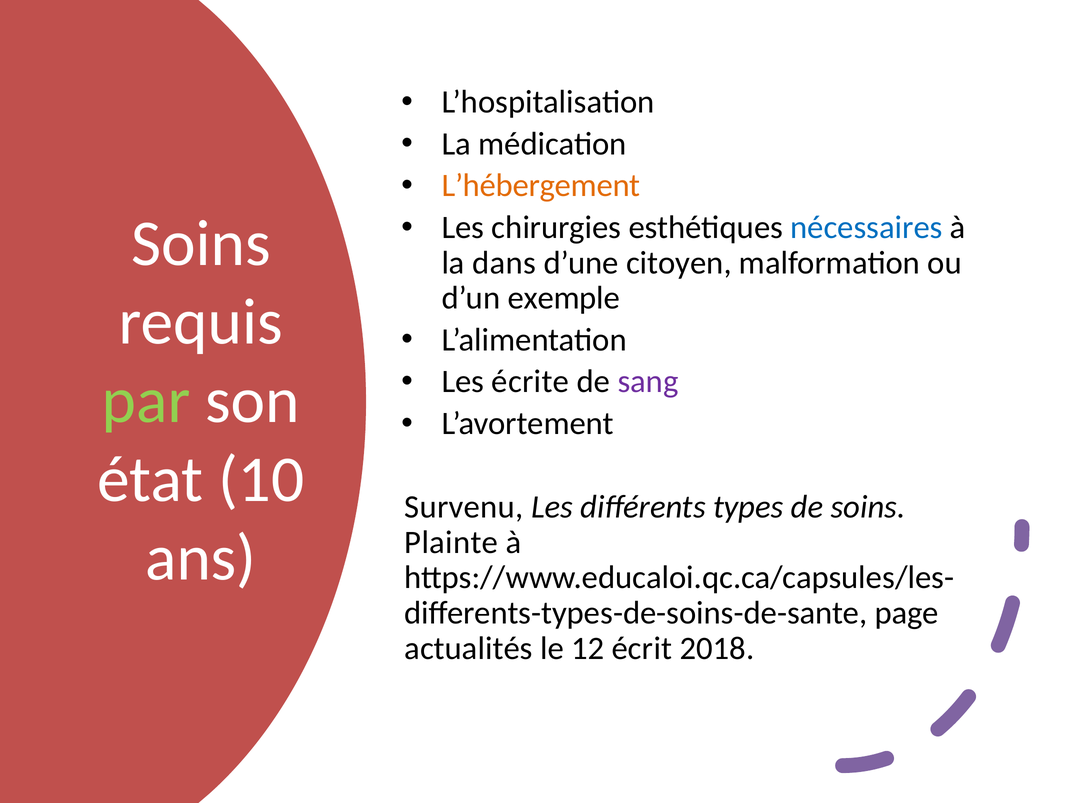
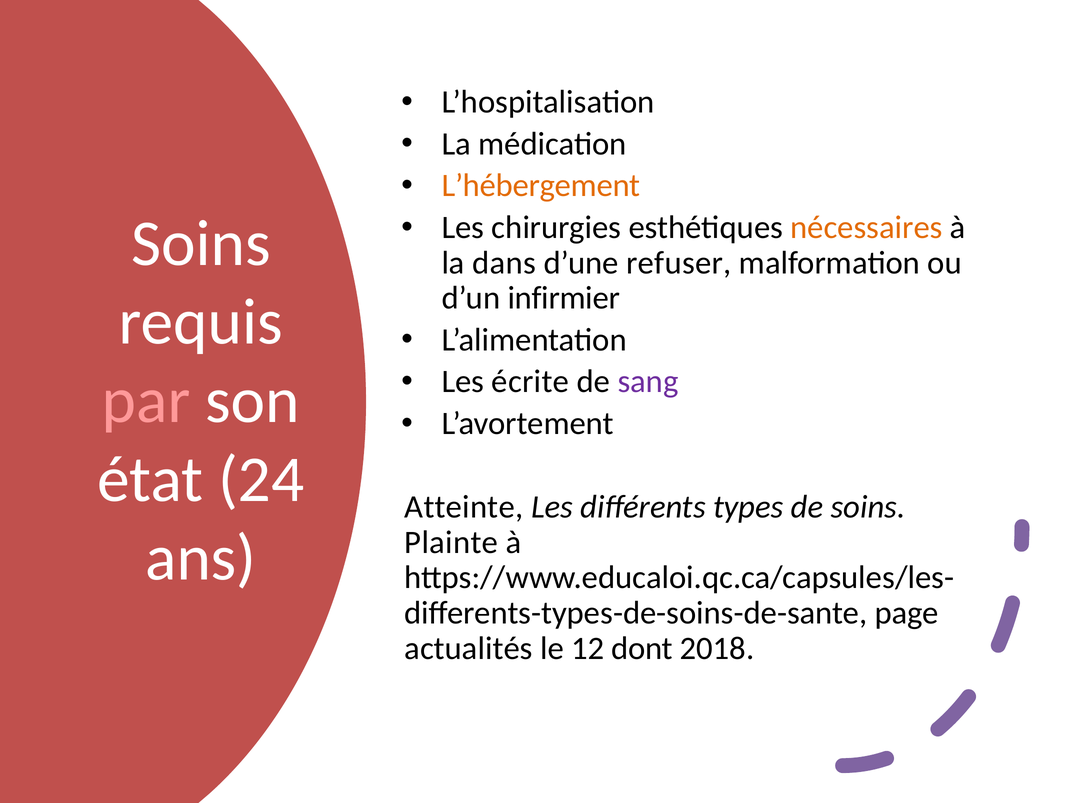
nécessaires colour: blue -> orange (866, 228)
citoyen: citoyen -> refuser (679, 263)
exemple: exemple -> infirmier (564, 298)
par colour: light green -> pink (146, 401)
10: 10 -> 24 (261, 480)
Survenu: Survenu -> Atteinte (464, 507)
écrit: écrit -> dont (642, 648)
